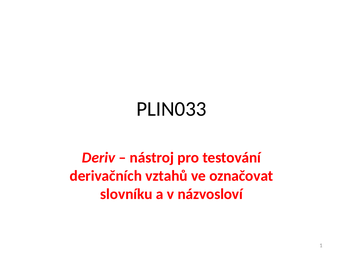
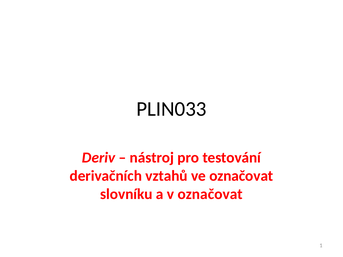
v názvosloví: názvosloví -> označovat (210, 194)
